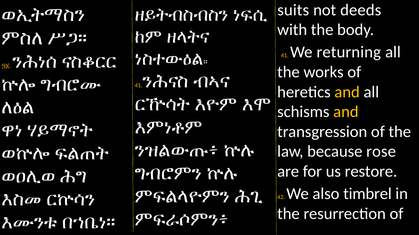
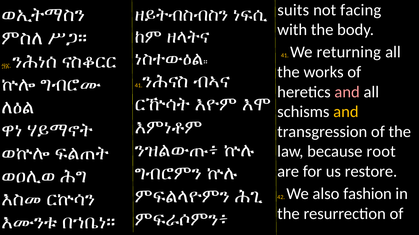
deeds: deeds -> facing (361, 10)
and colour: yellow -> pink (347, 92)
rose: rose -> root (381, 152)
timbrel: timbrel -> fashion (368, 194)
